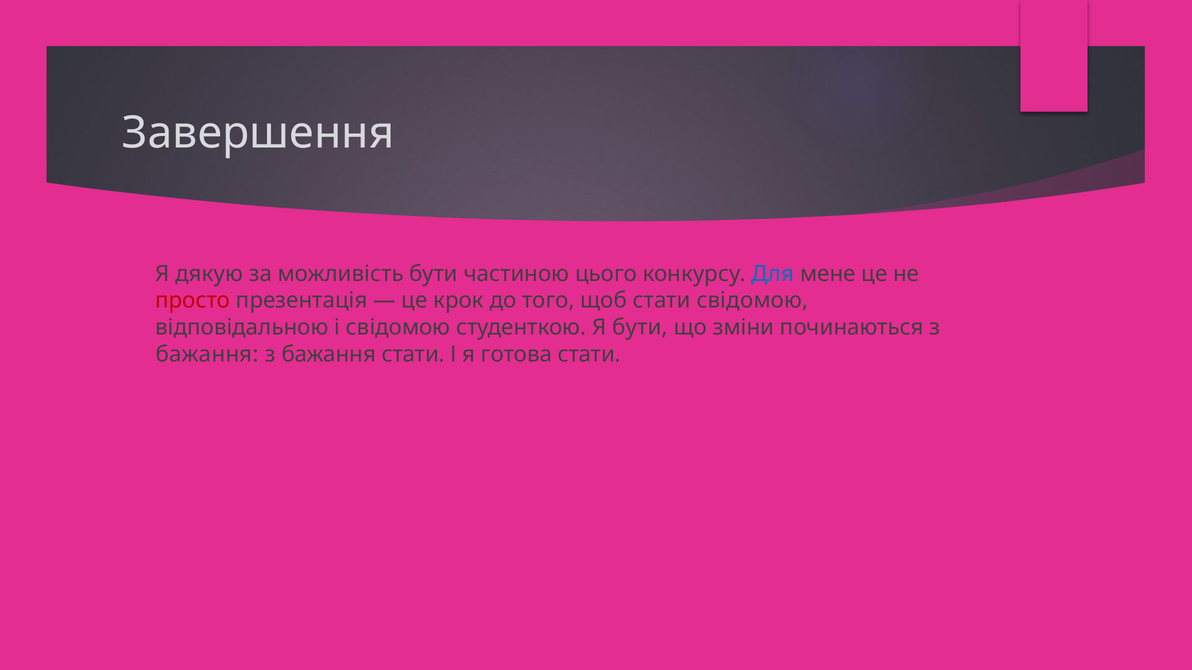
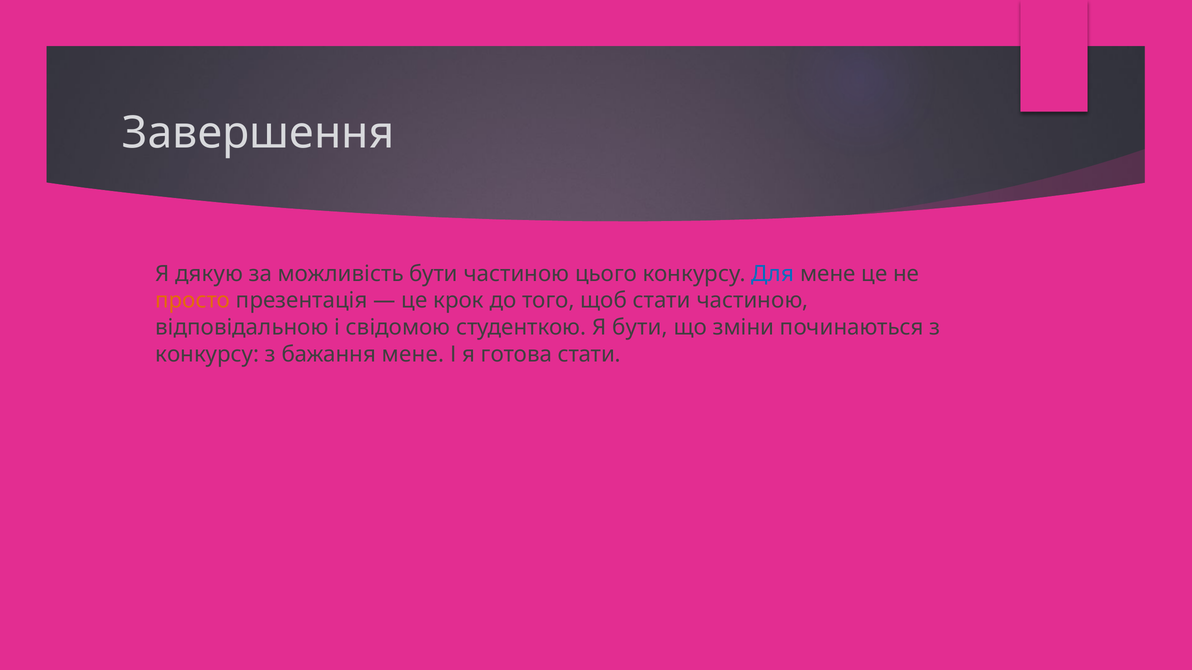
просто colour: red -> orange (193, 301)
стати свідомою: свідомою -> частиною (752, 301)
бажання: бажання -> конкурсу (207, 354)
бажання стати: стати -> мене (413, 354)
